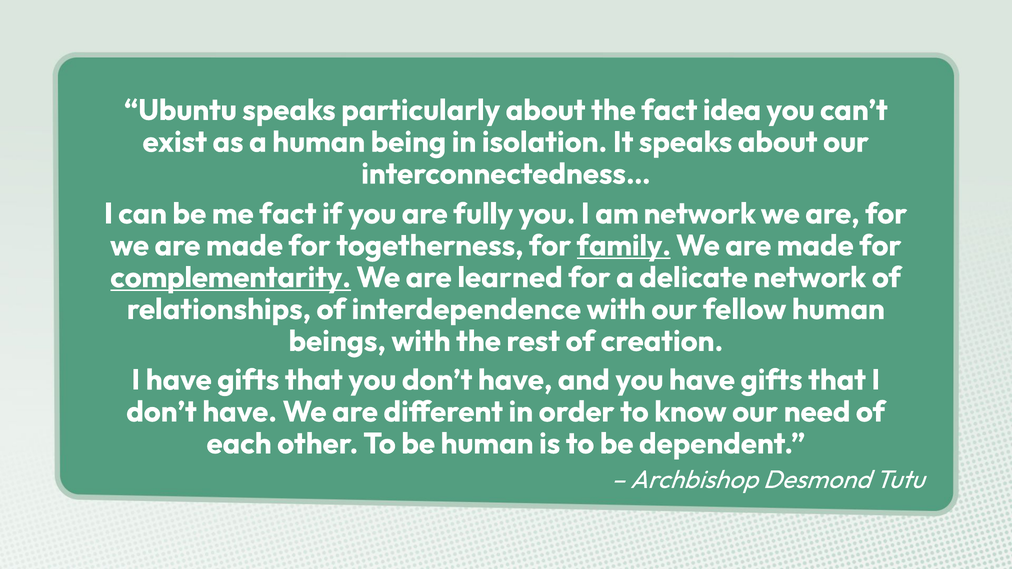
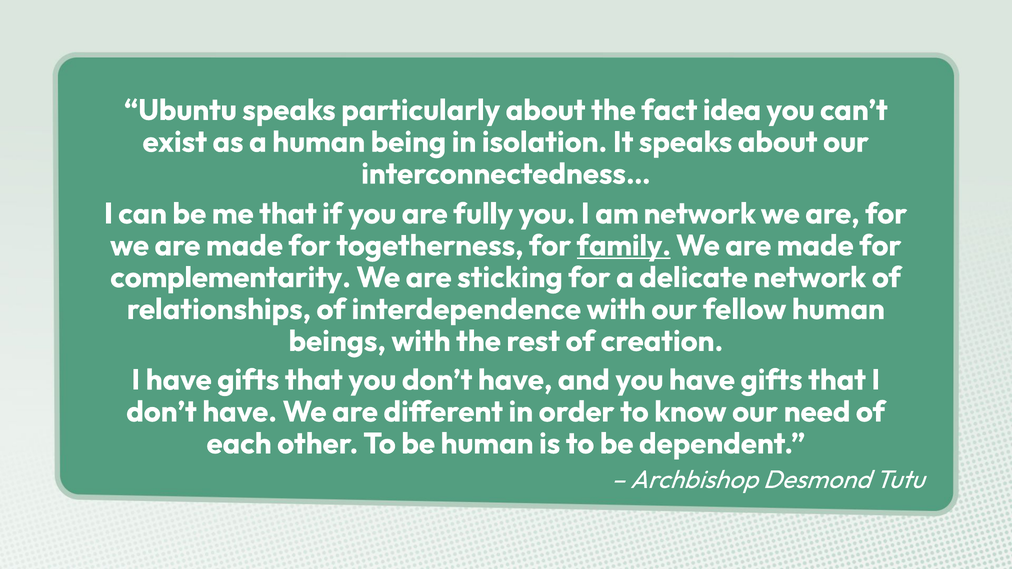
me fact: fact -> that (288, 214)
complementarity underline: present -> none (231, 278)
learned: learned -> sticking (510, 278)
